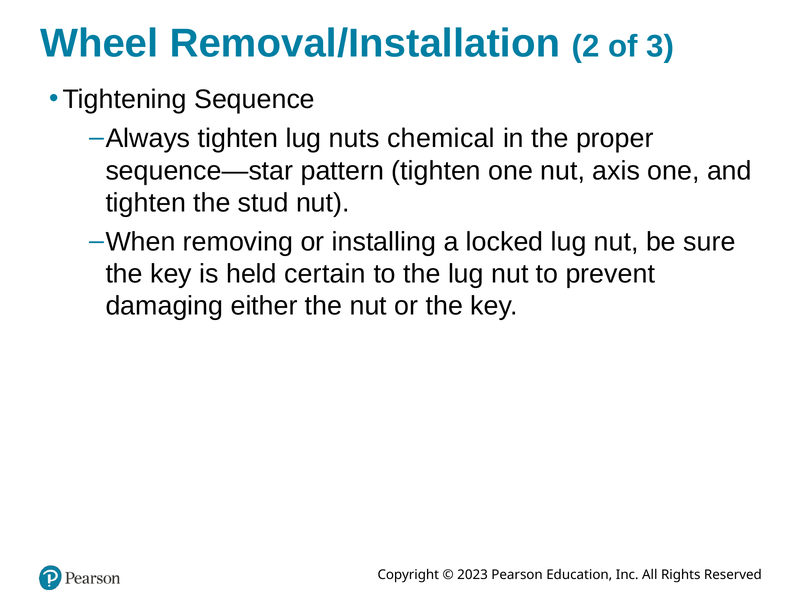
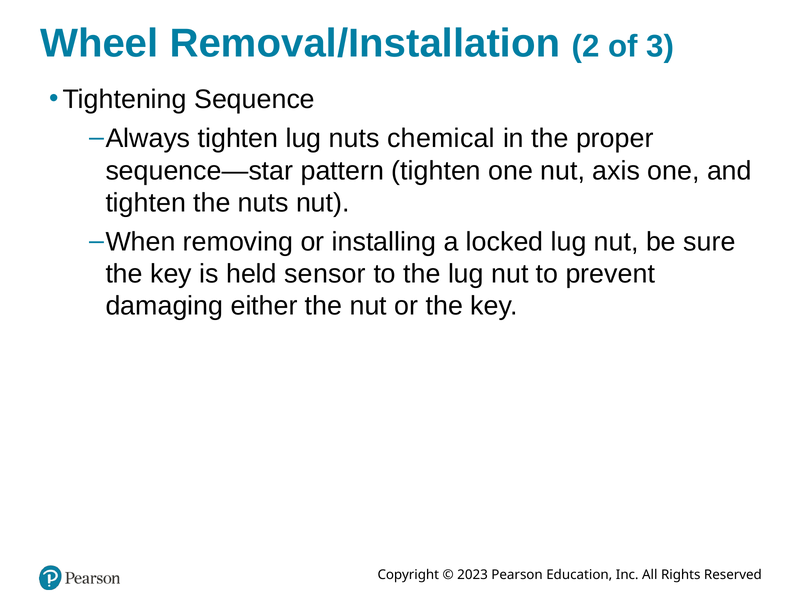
the stud: stud -> nuts (263, 203)
certain: certain -> sensor (325, 274)
